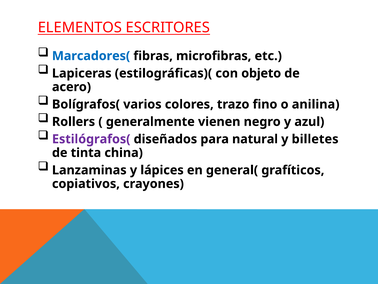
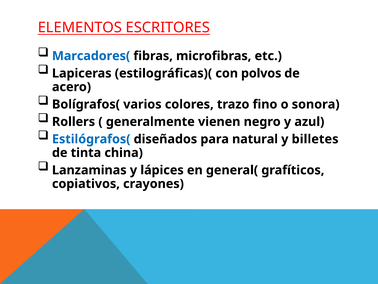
objeto: objeto -> polvos (261, 73)
anilina: anilina -> sonora (316, 104)
Estilógrafos( colour: purple -> blue (91, 139)
